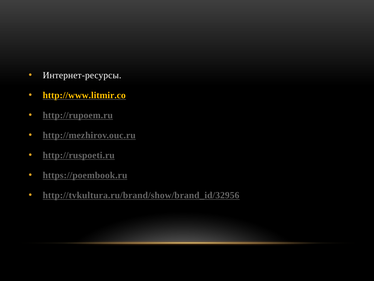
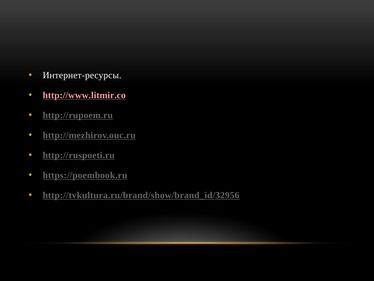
http://www.litmir.co colour: yellow -> pink (84, 95)
